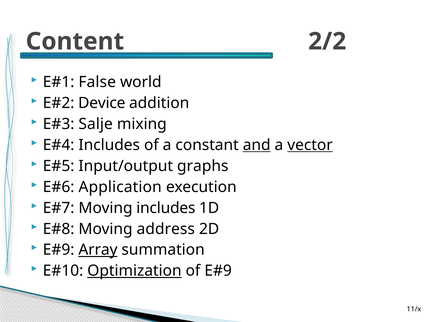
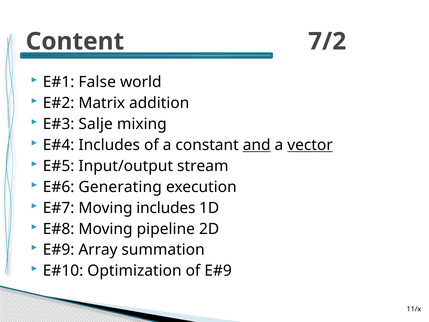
2/2: 2/2 -> 7/2 (327, 41)
Device: Device -> Matrix (102, 103)
graphs: graphs -> stream (203, 166)
Application: Application -> Generating (120, 187)
address: address -> pipeline (166, 229)
Array underline: present -> none (98, 250)
Optimization underline: present -> none (134, 271)
